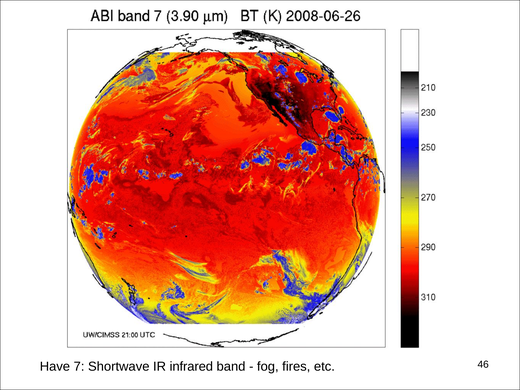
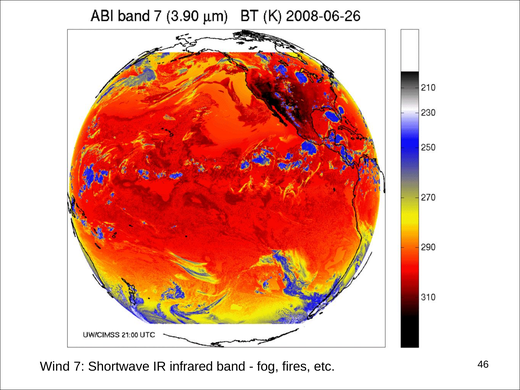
Have: Have -> Wind (55, 367)
